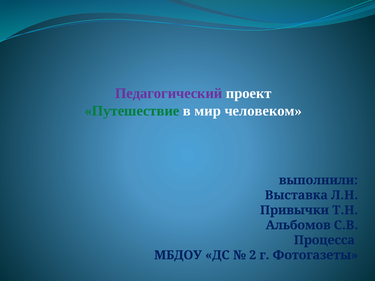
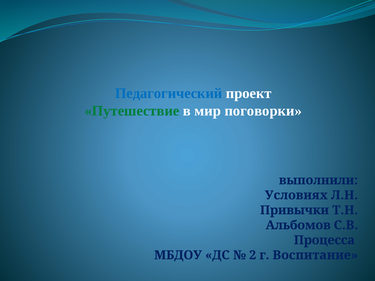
Педагогический colour: purple -> blue (169, 93)
человеком: человеком -> поговорки (263, 111)
Выставка: Выставка -> Условиях (296, 195)
Фотогазеты: Фотогазеты -> Воспитание (315, 255)
